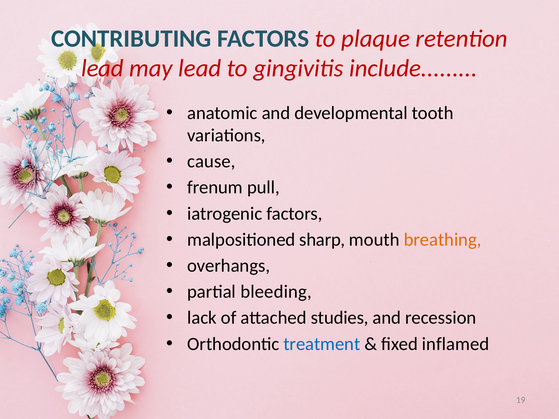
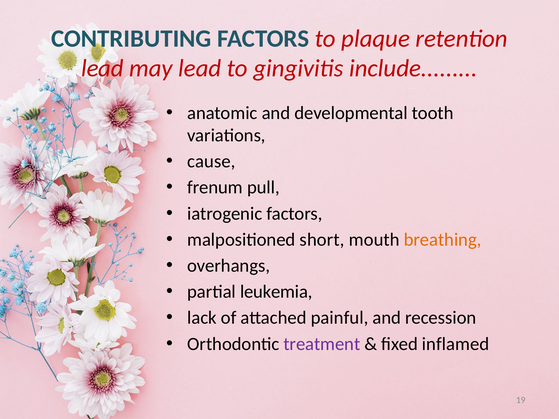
sharp: sharp -> short (322, 240)
bleeding: bleeding -> leukemia (276, 292)
studies: studies -> painful (340, 318)
treatment colour: blue -> purple (322, 344)
